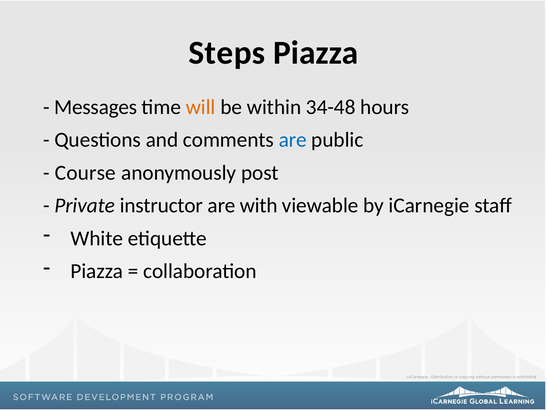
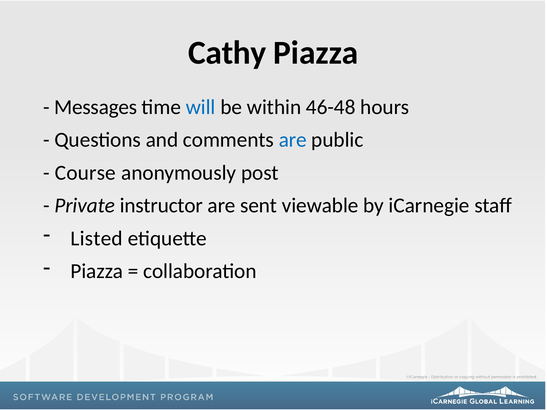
Steps: Steps -> Cathy (227, 53)
will colour: orange -> blue (201, 107)
34-48: 34-48 -> 46-48 (331, 107)
with: with -> sent (259, 206)
White: White -> Listed (97, 238)
